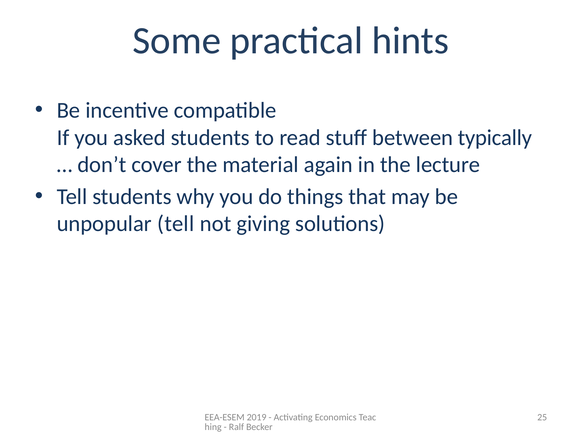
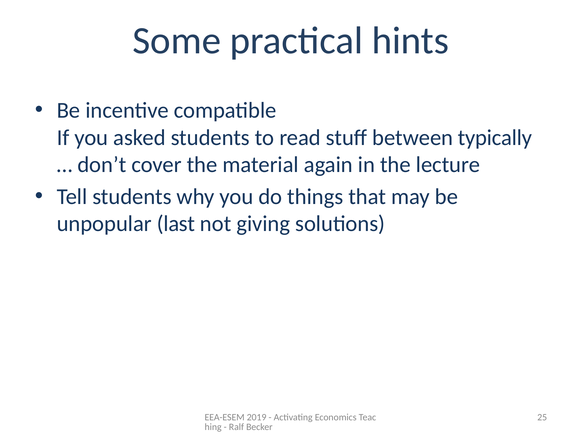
unpopular tell: tell -> last (176, 223)
